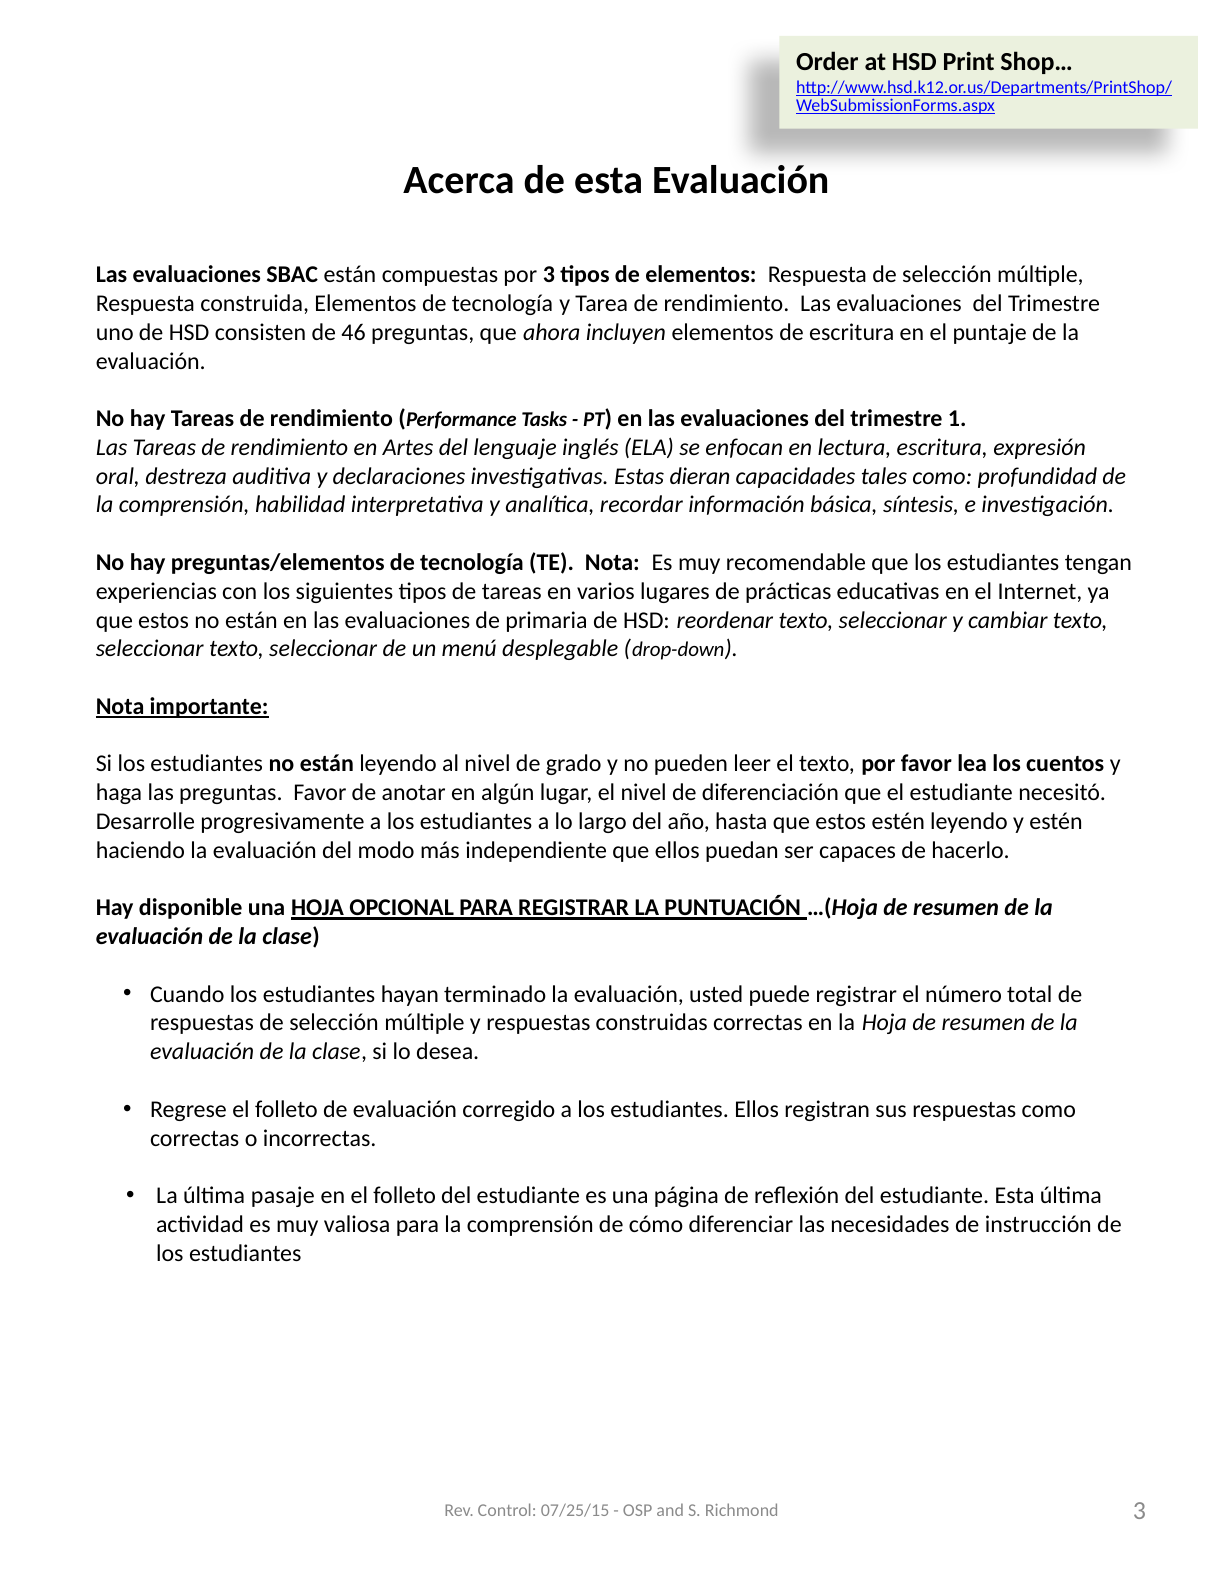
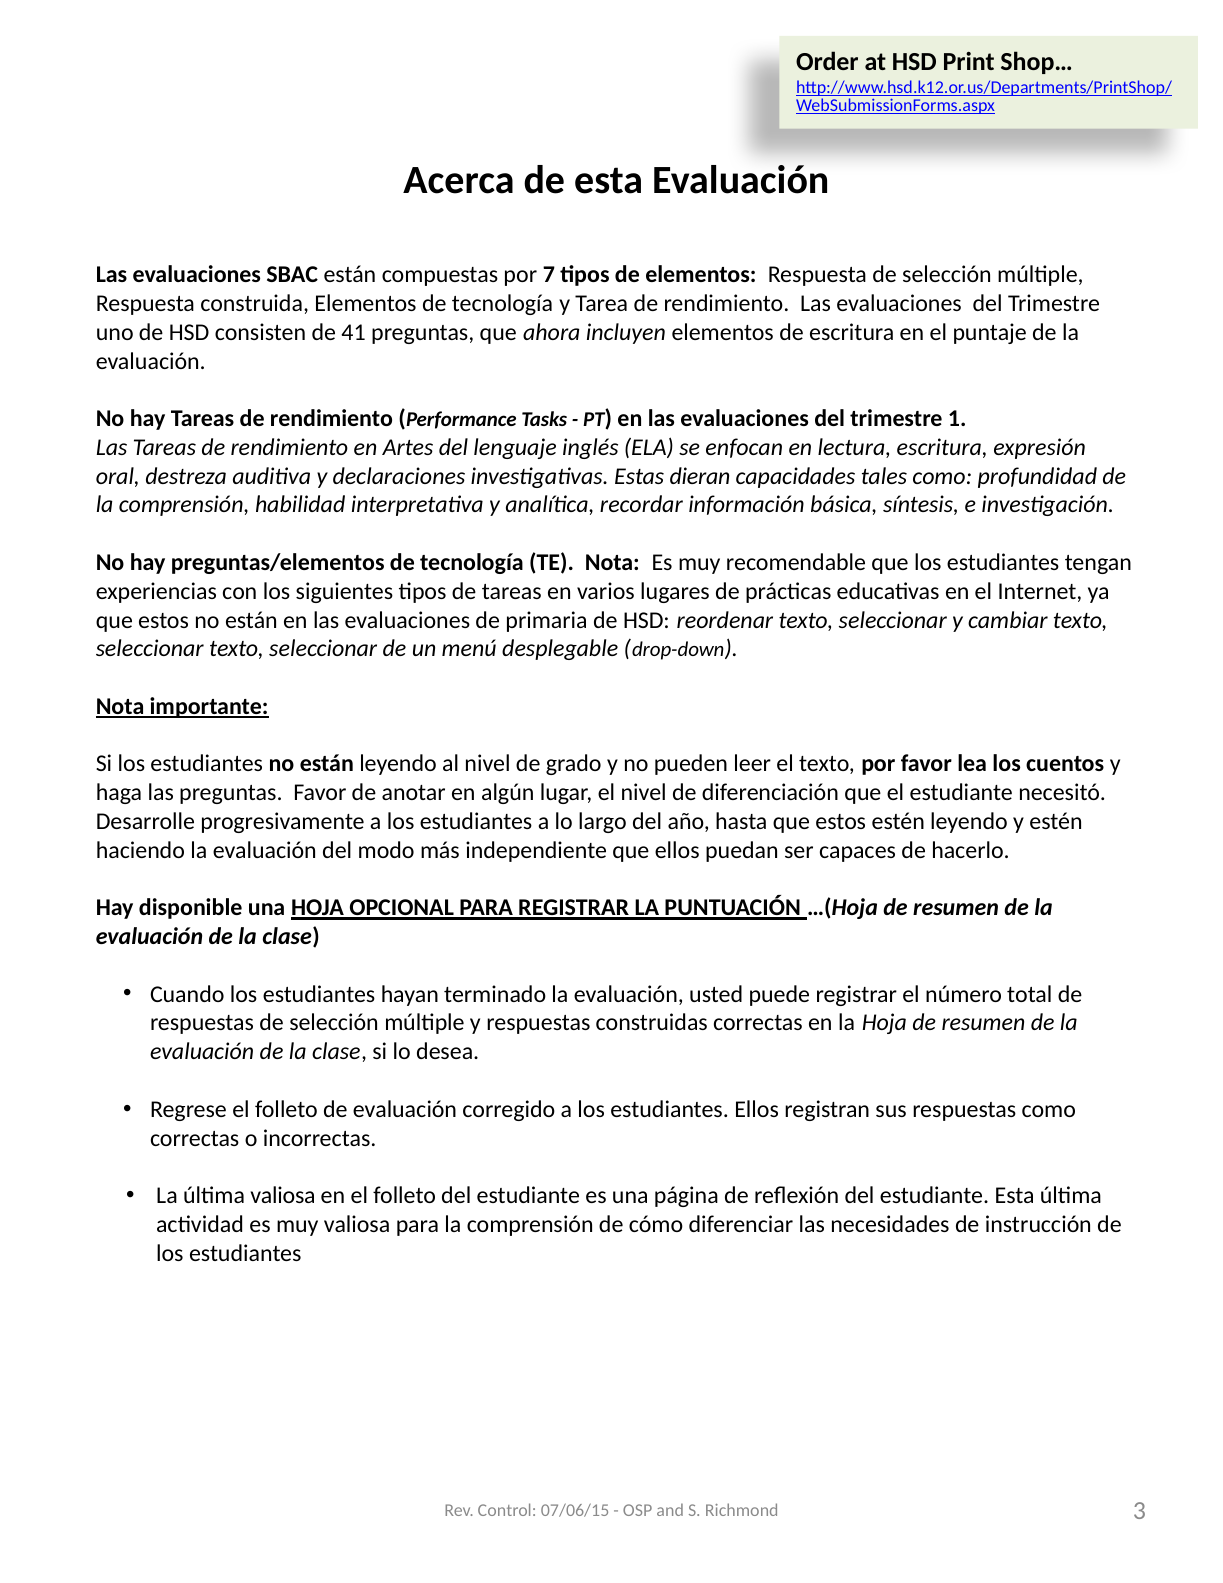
por 3: 3 -> 7 (549, 275)
46: 46 -> 41 (354, 332)
última pasaje: pasaje -> valiosa (283, 1196)
07/25/15: 07/25/15 -> 07/06/15 (575, 1510)
